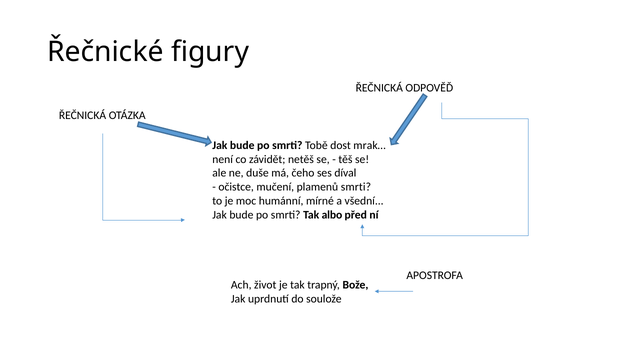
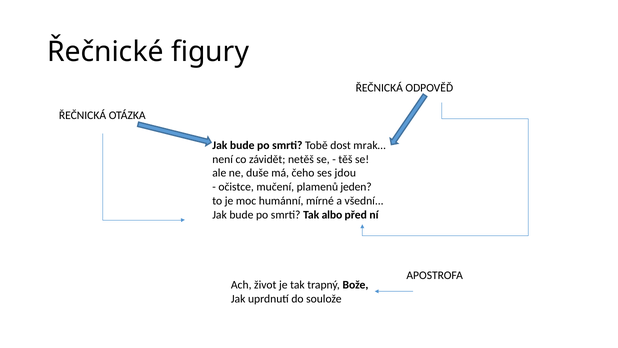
díval: díval -> jdou (345, 173)
plamenů smrti: smrti -> jeden (356, 187)
